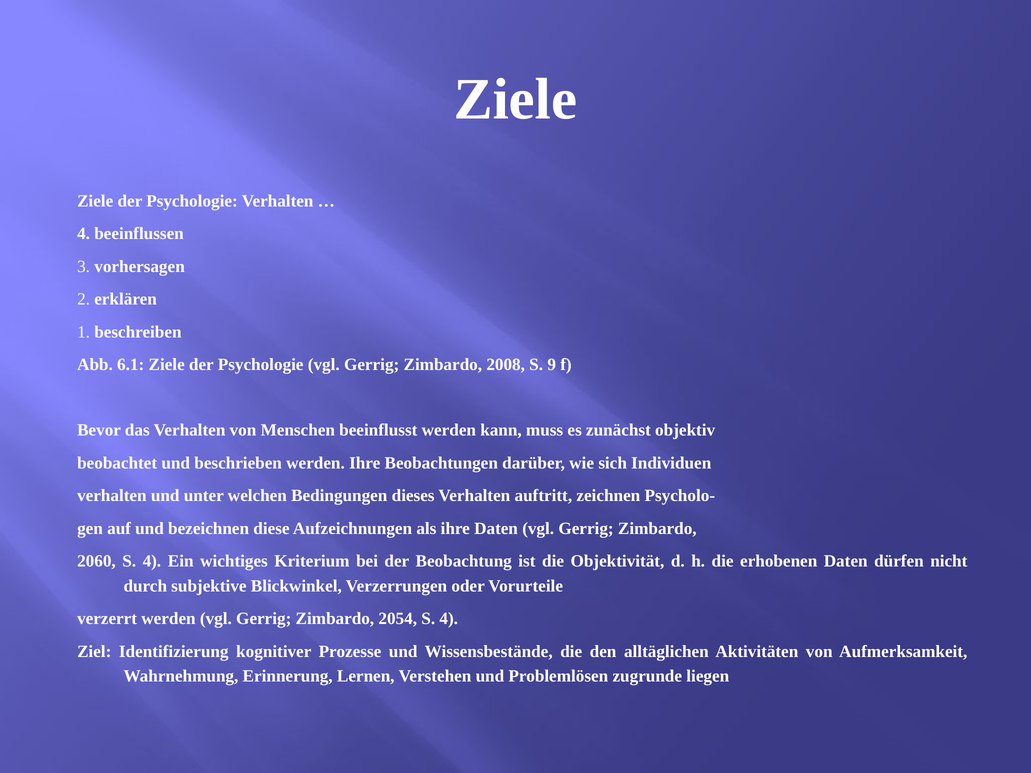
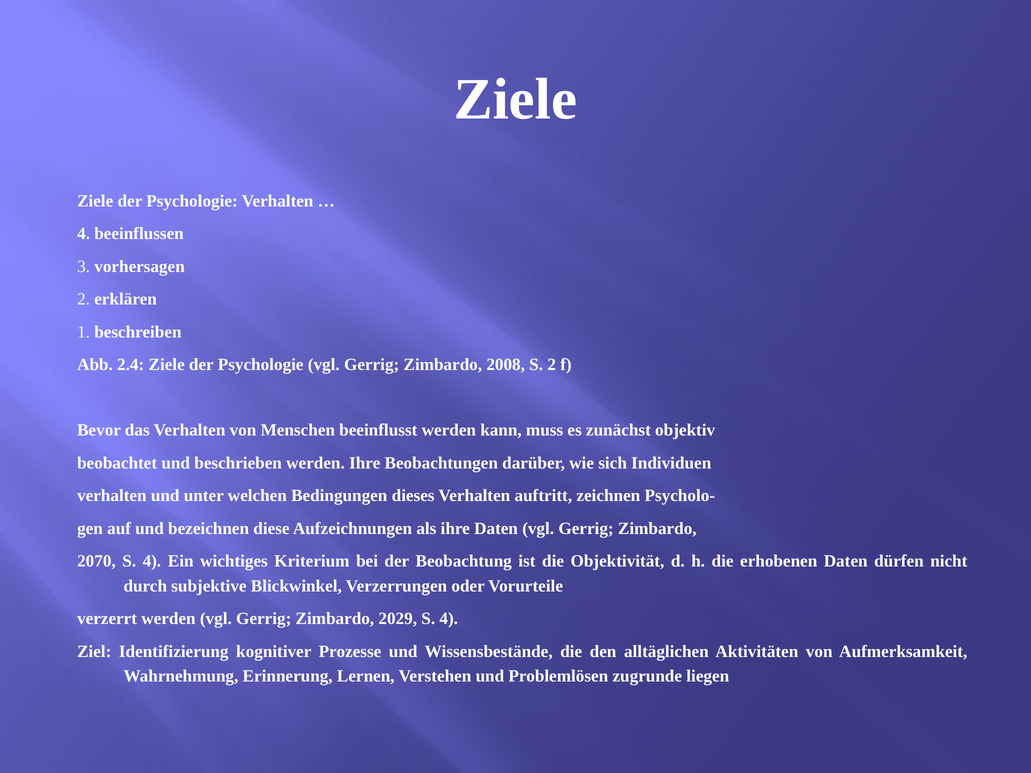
6.1: 6.1 -> 2.4 (131, 365)
S 9: 9 -> 2 (552, 365)
2060: 2060 -> 2070 (96, 561)
2054: 2054 -> 2029 (398, 619)
